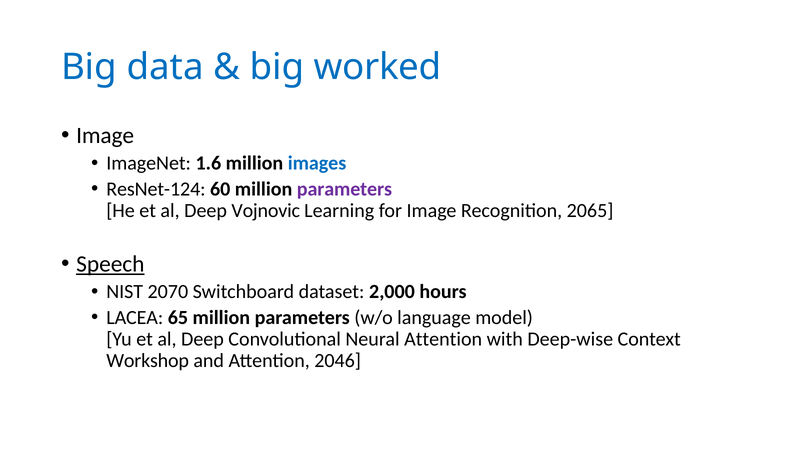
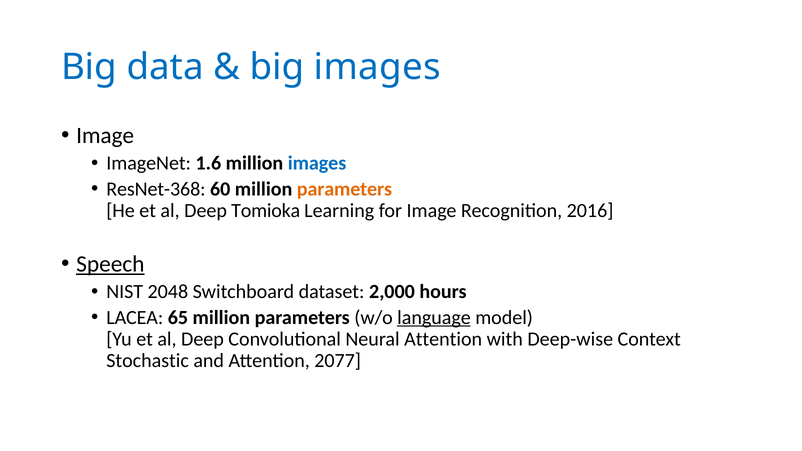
big worked: worked -> images (377, 67)
ResNet-124: ResNet-124 -> ResNet-368 (156, 189)
parameters colour: purple -> orange (344, 189)
Vojnovic: Vojnovic -> Tomioka (266, 211)
2065: 2065 -> 2016 (590, 211)
2070: 2070 -> 2048 (168, 292)
language underline: none -> present (434, 318)
Workshop: Workshop -> Stochastic (148, 361)
2046: 2046 -> 2077 (338, 361)
